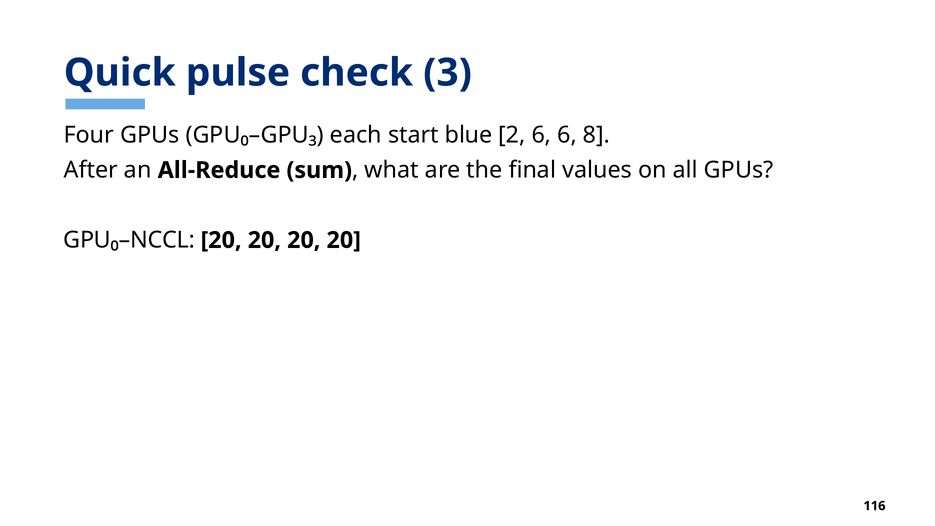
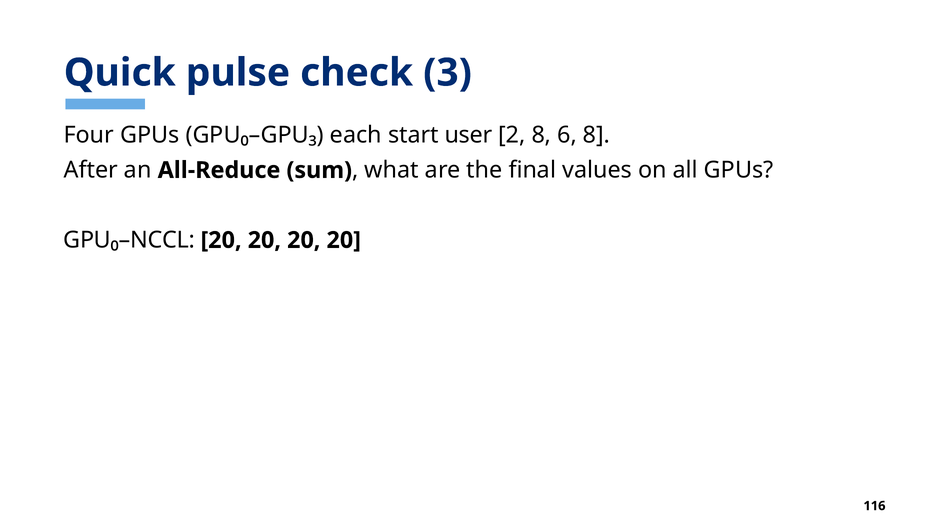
blue: blue -> user (469, 135)
2 6: 6 -> 8 (541, 135)
